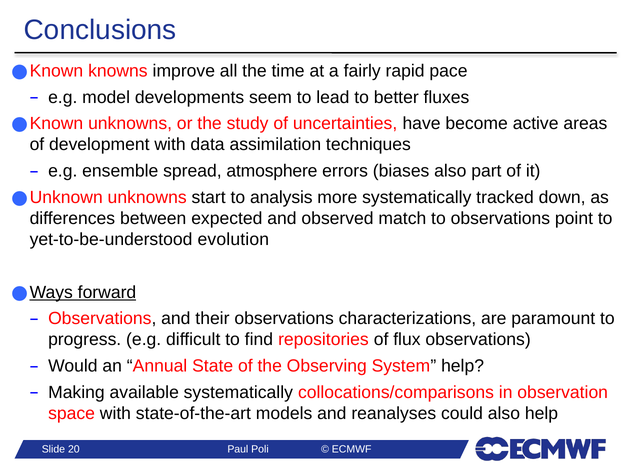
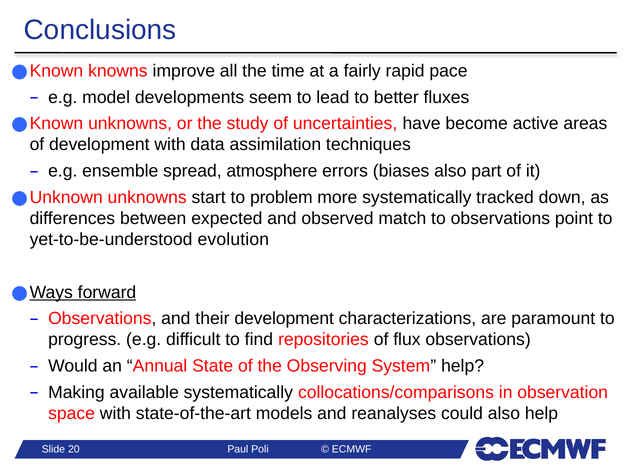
analysis: analysis -> problem (281, 197)
their observations: observations -> development (284, 318)
